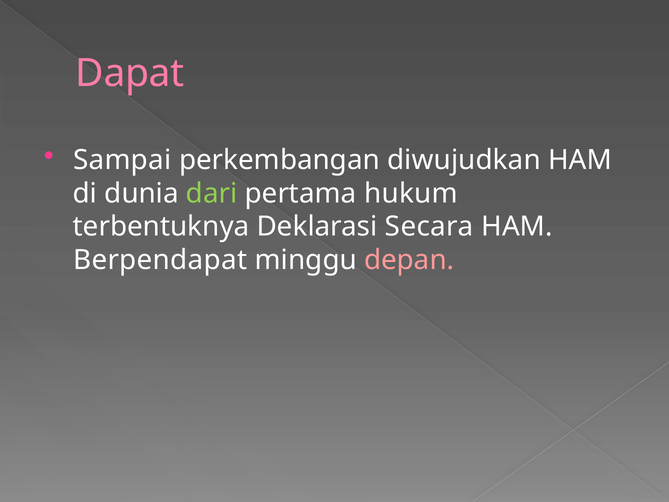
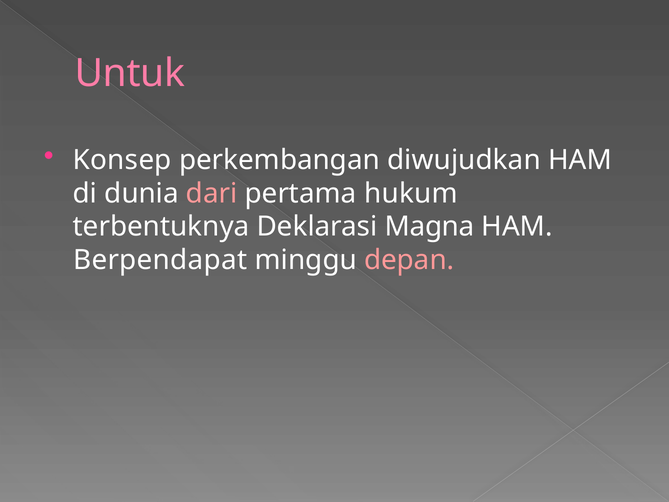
Dapat: Dapat -> Untuk (130, 73)
Sampai: Sampai -> Konsep (122, 160)
dari colour: light green -> pink (212, 193)
Secara: Secara -> Magna (430, 227)
